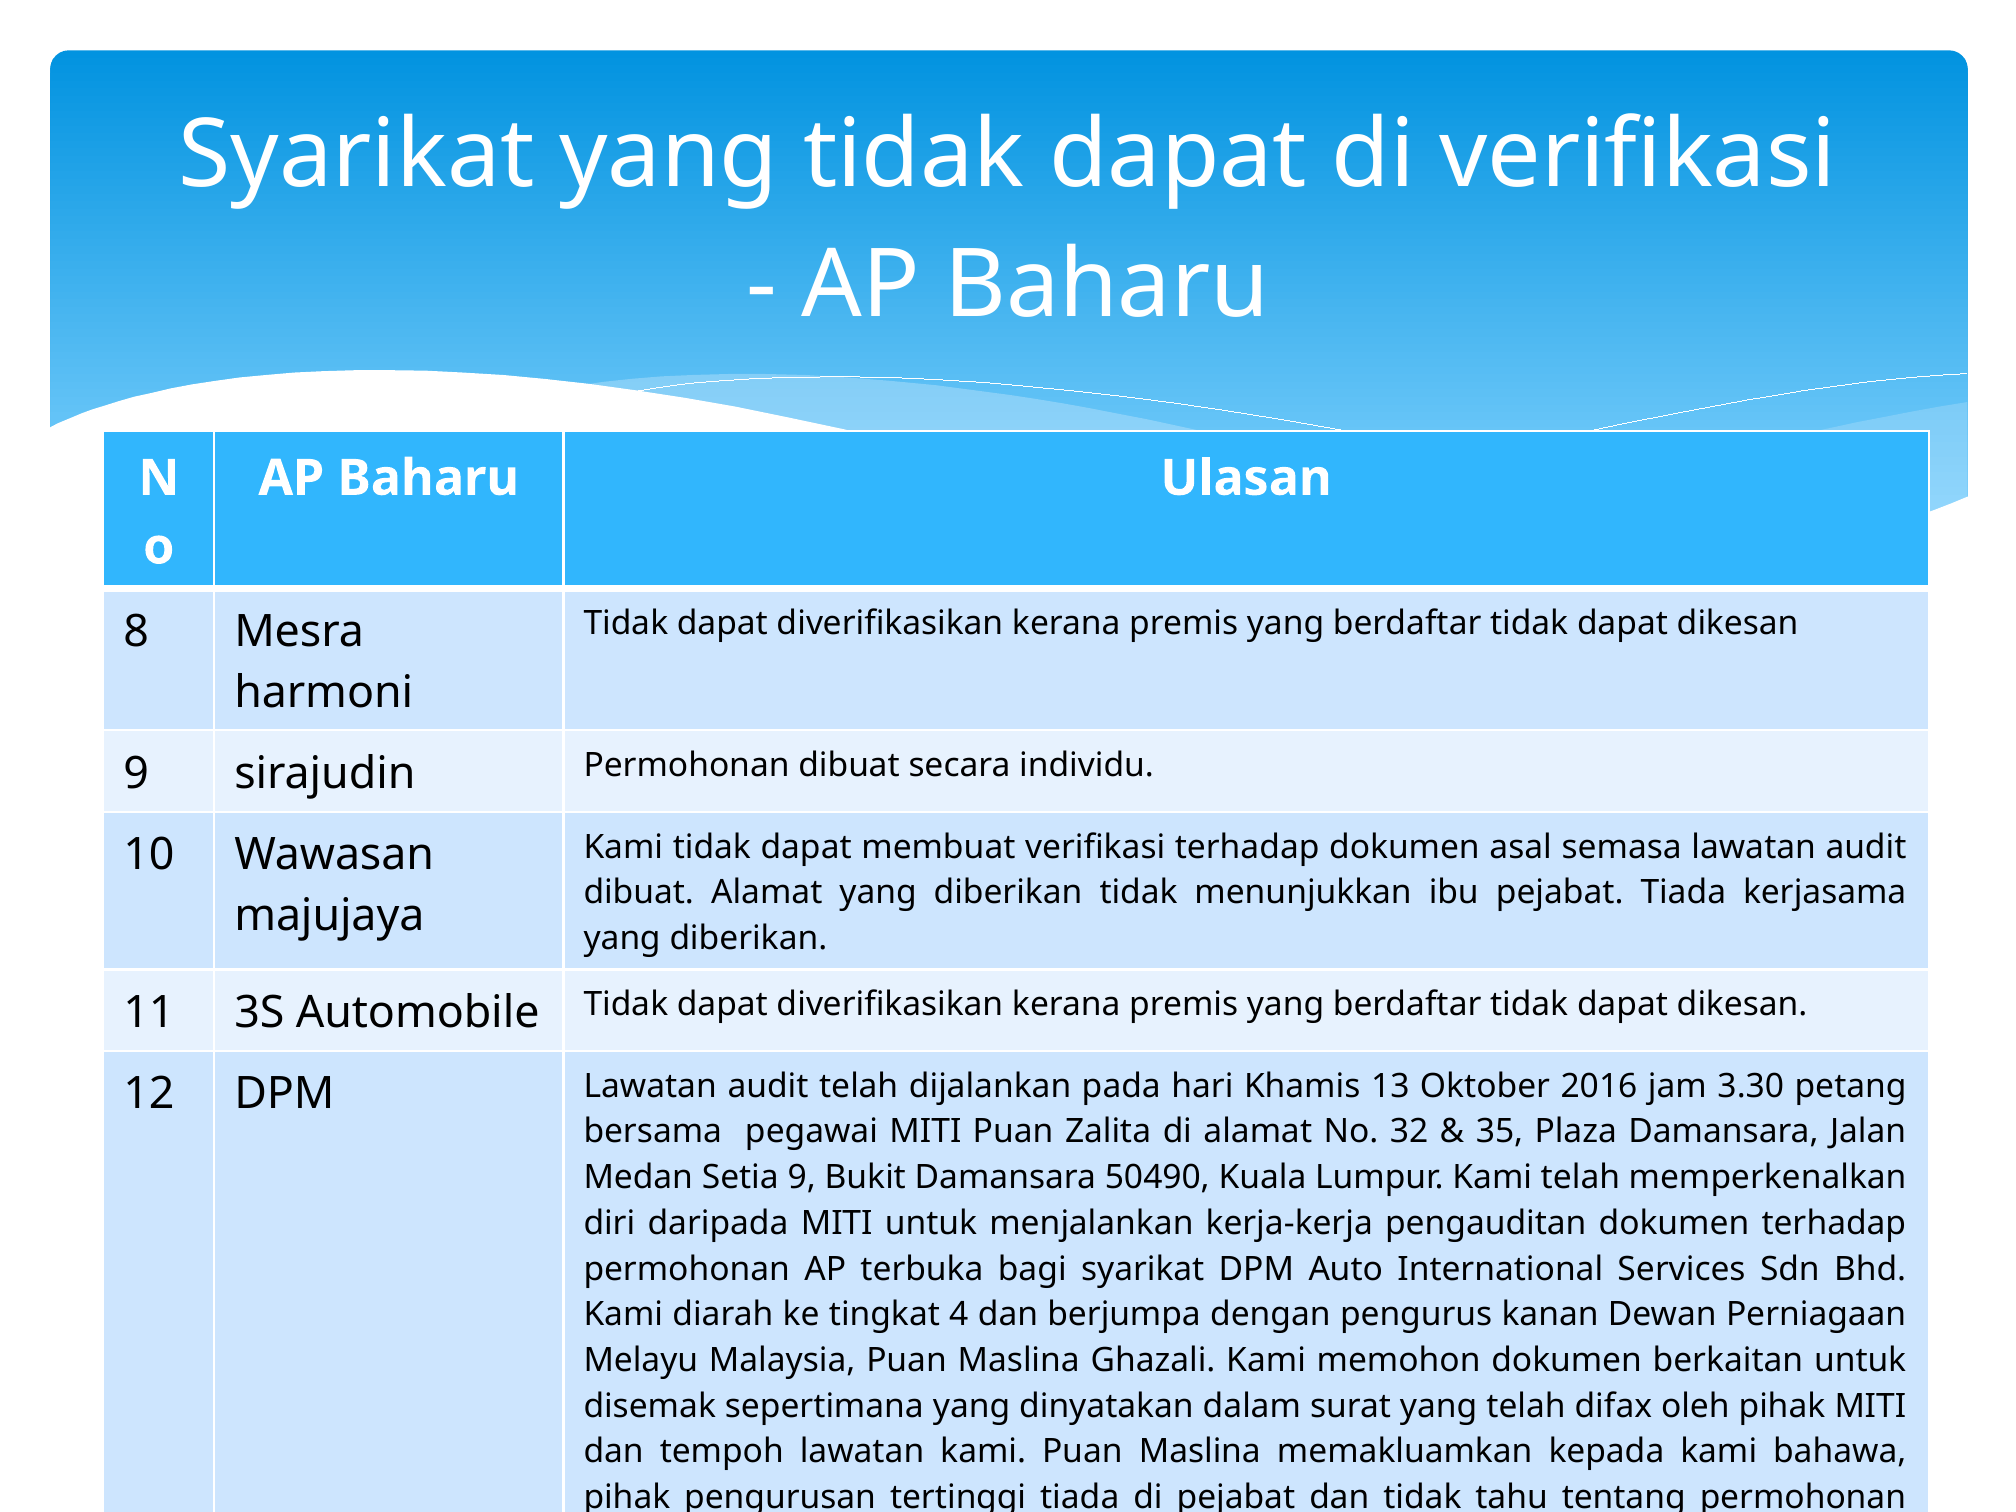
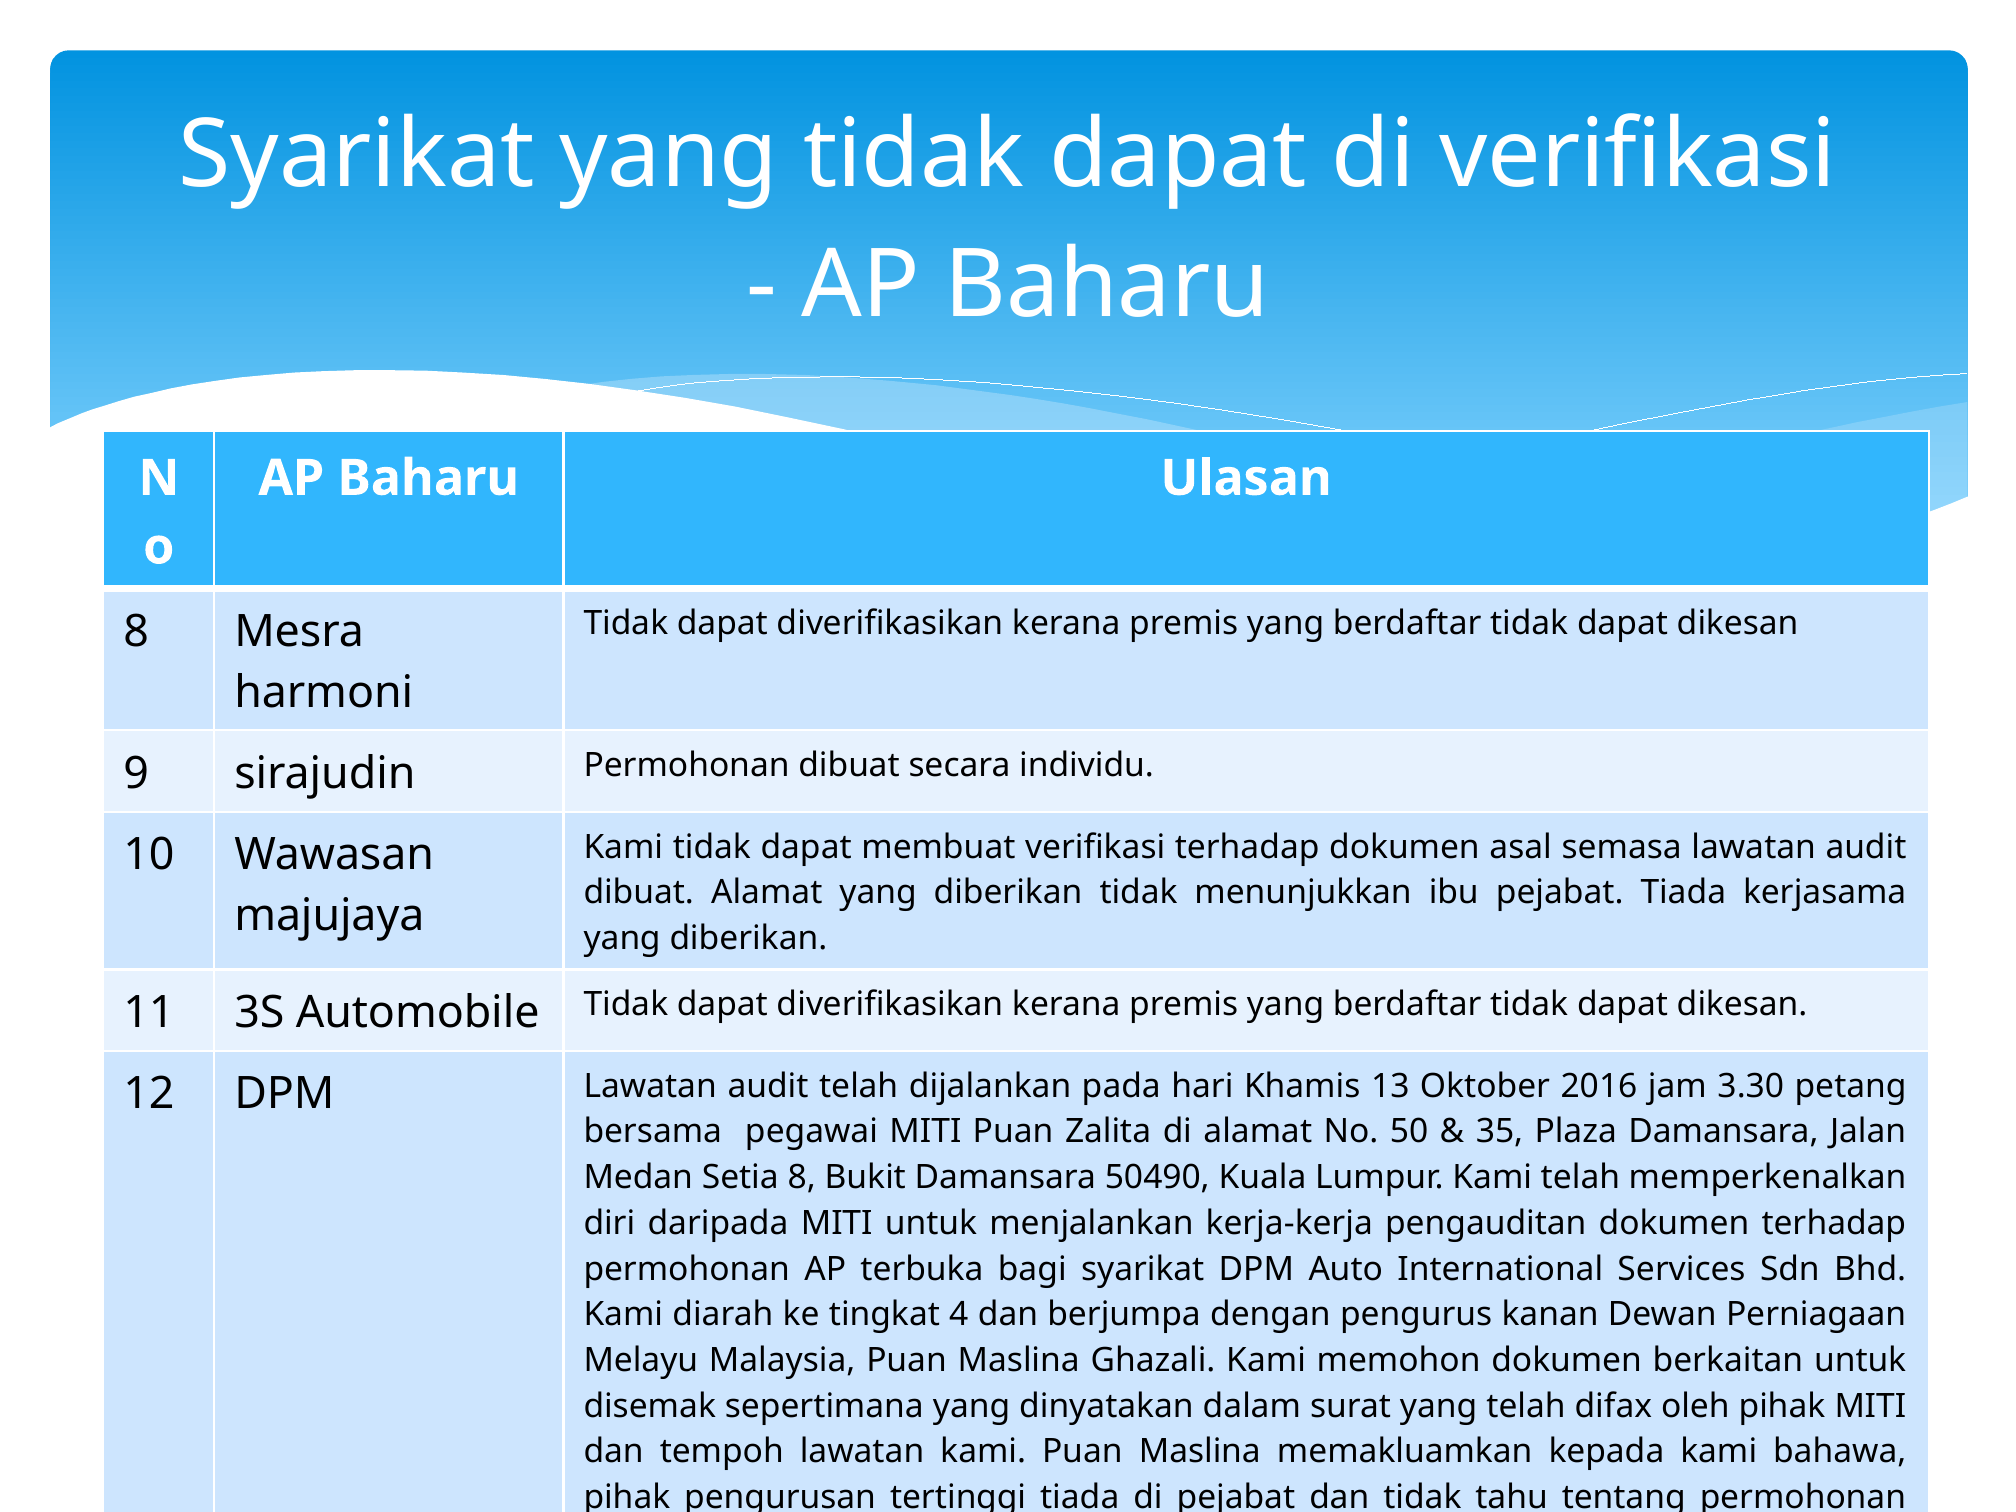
32: 32 -> 50 (1409, 1132)
Setia 9: 9 -> 8 (802, 1178)
